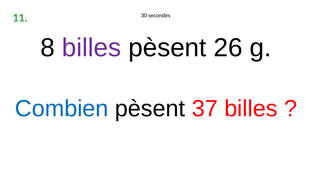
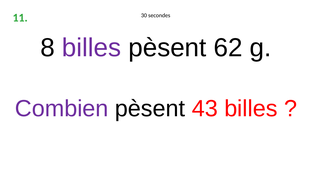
26: 26 -> 62 (228, 48)
Combien colour: blue -> purple (62, 108)
37: 37 -> 43 (205, 108)
